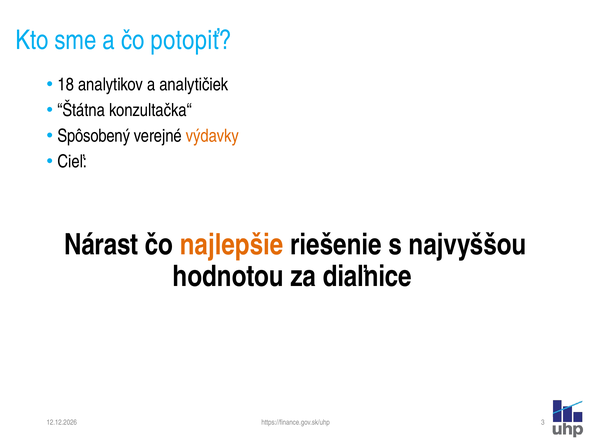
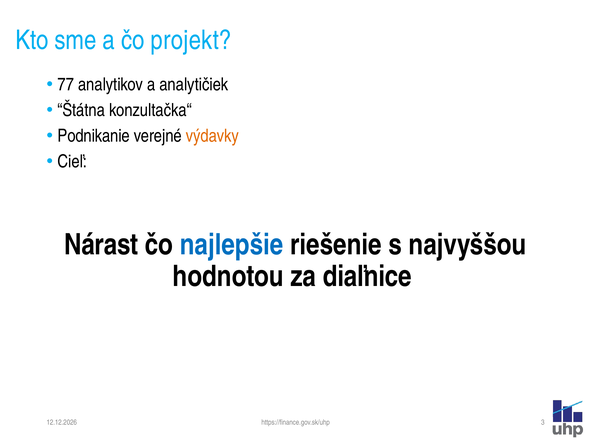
potopiť: potopiť -> projekt (191, 40)
18: 18 -> 77 (66, 85)
Spôsobený: Spôsobený -> Podnikanie (94, 136)
najlepšie colour: orange -> blue (232, 245)
